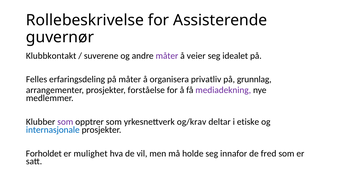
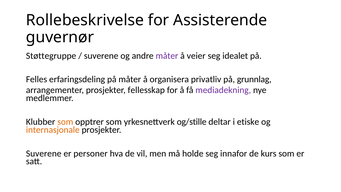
Klubbkontakt: Klubbkontakt -> Støttegruppe (51, 56)
forståelse: forståelse -> fellesskap (146, 90)
som colour: purple -> orange (65, 122)
og/krav: og/krav -> og/stille (192, 122)
internasjonale colour: blue -> orange (53, 130)
Forholdet: Forholdet -> Suverene (44, 153)
mulighet: mulighet -> personer (91, 153)
fred: fred -> kurs (269, 153)
